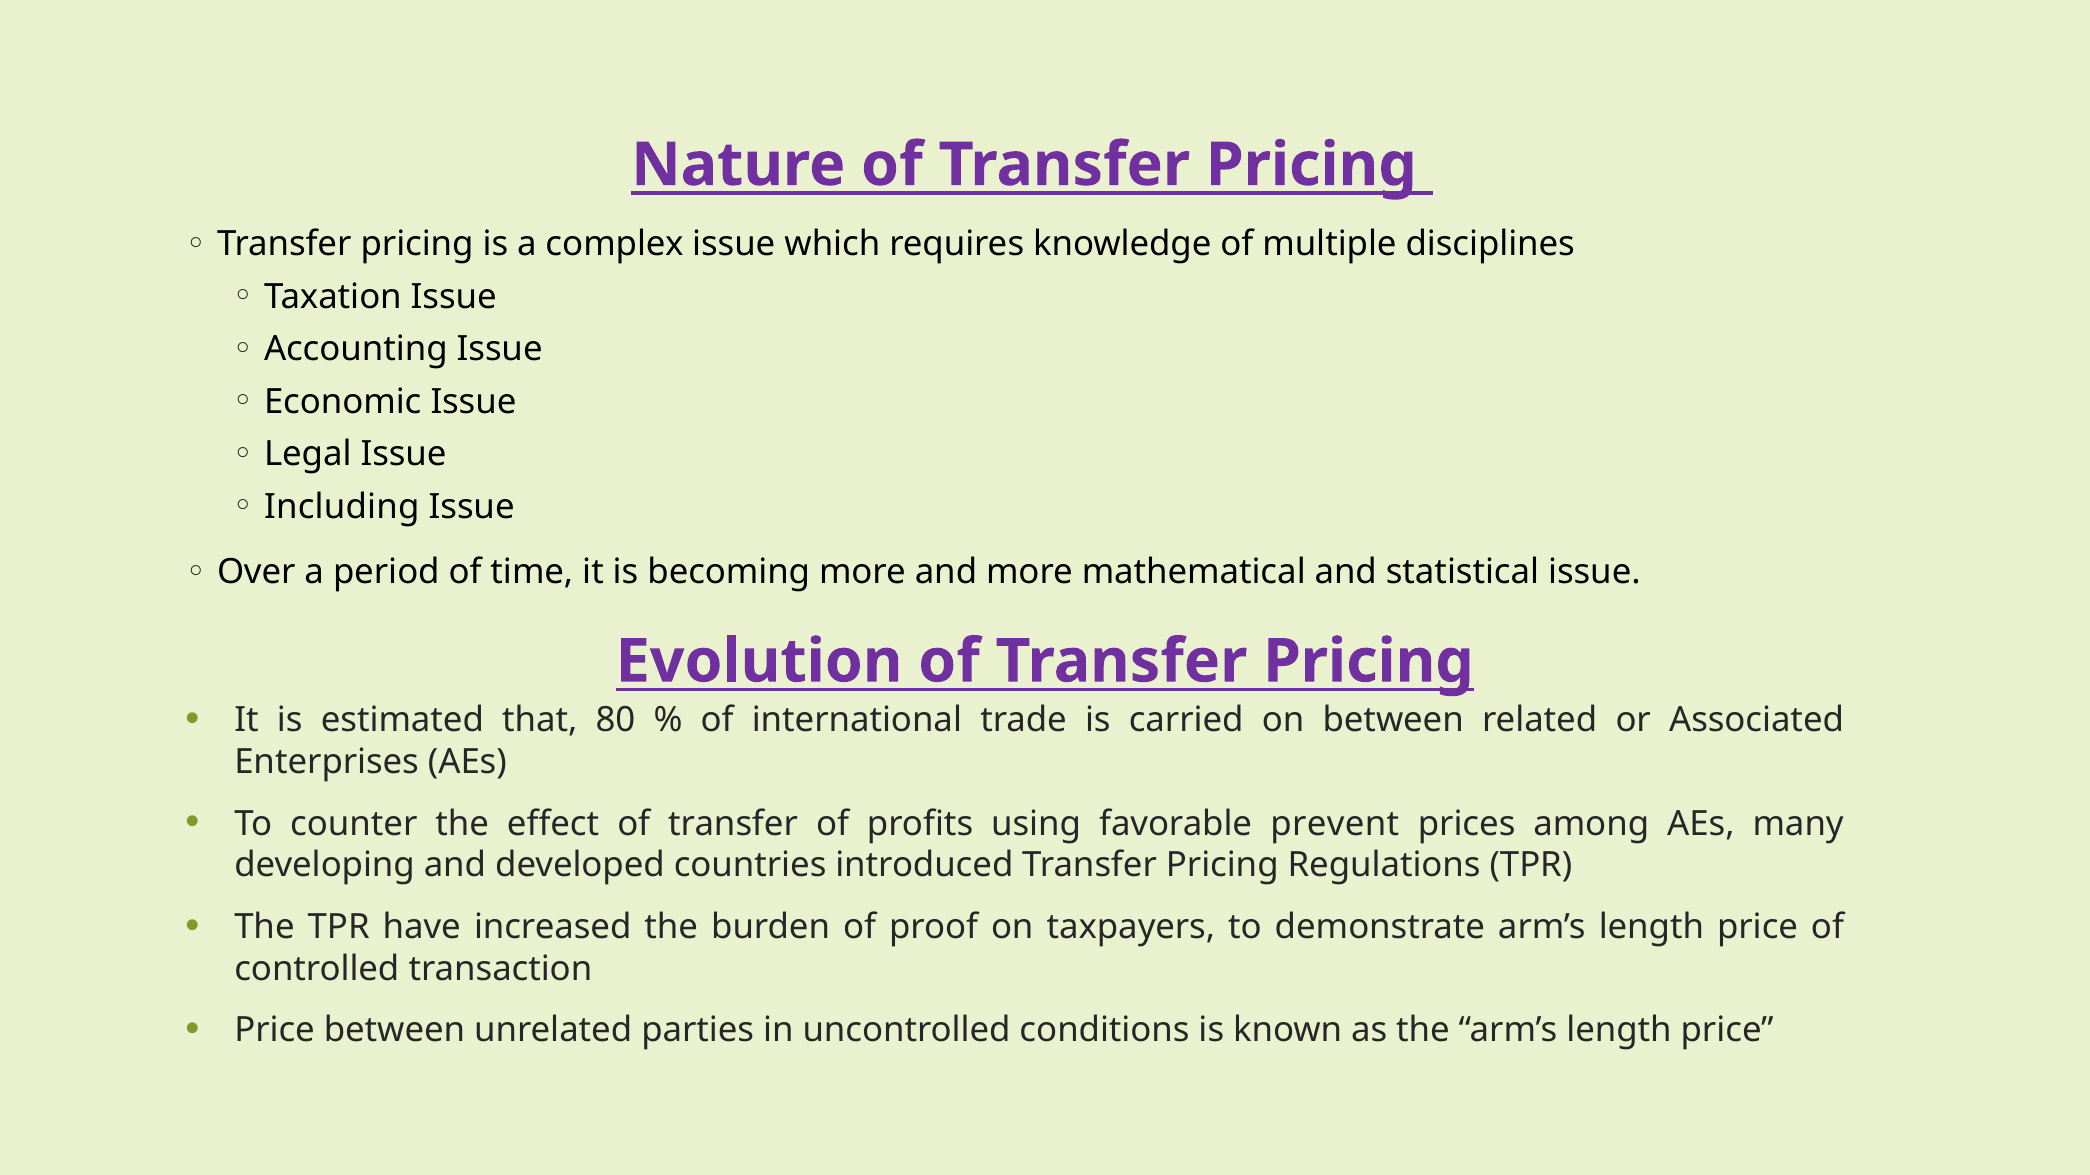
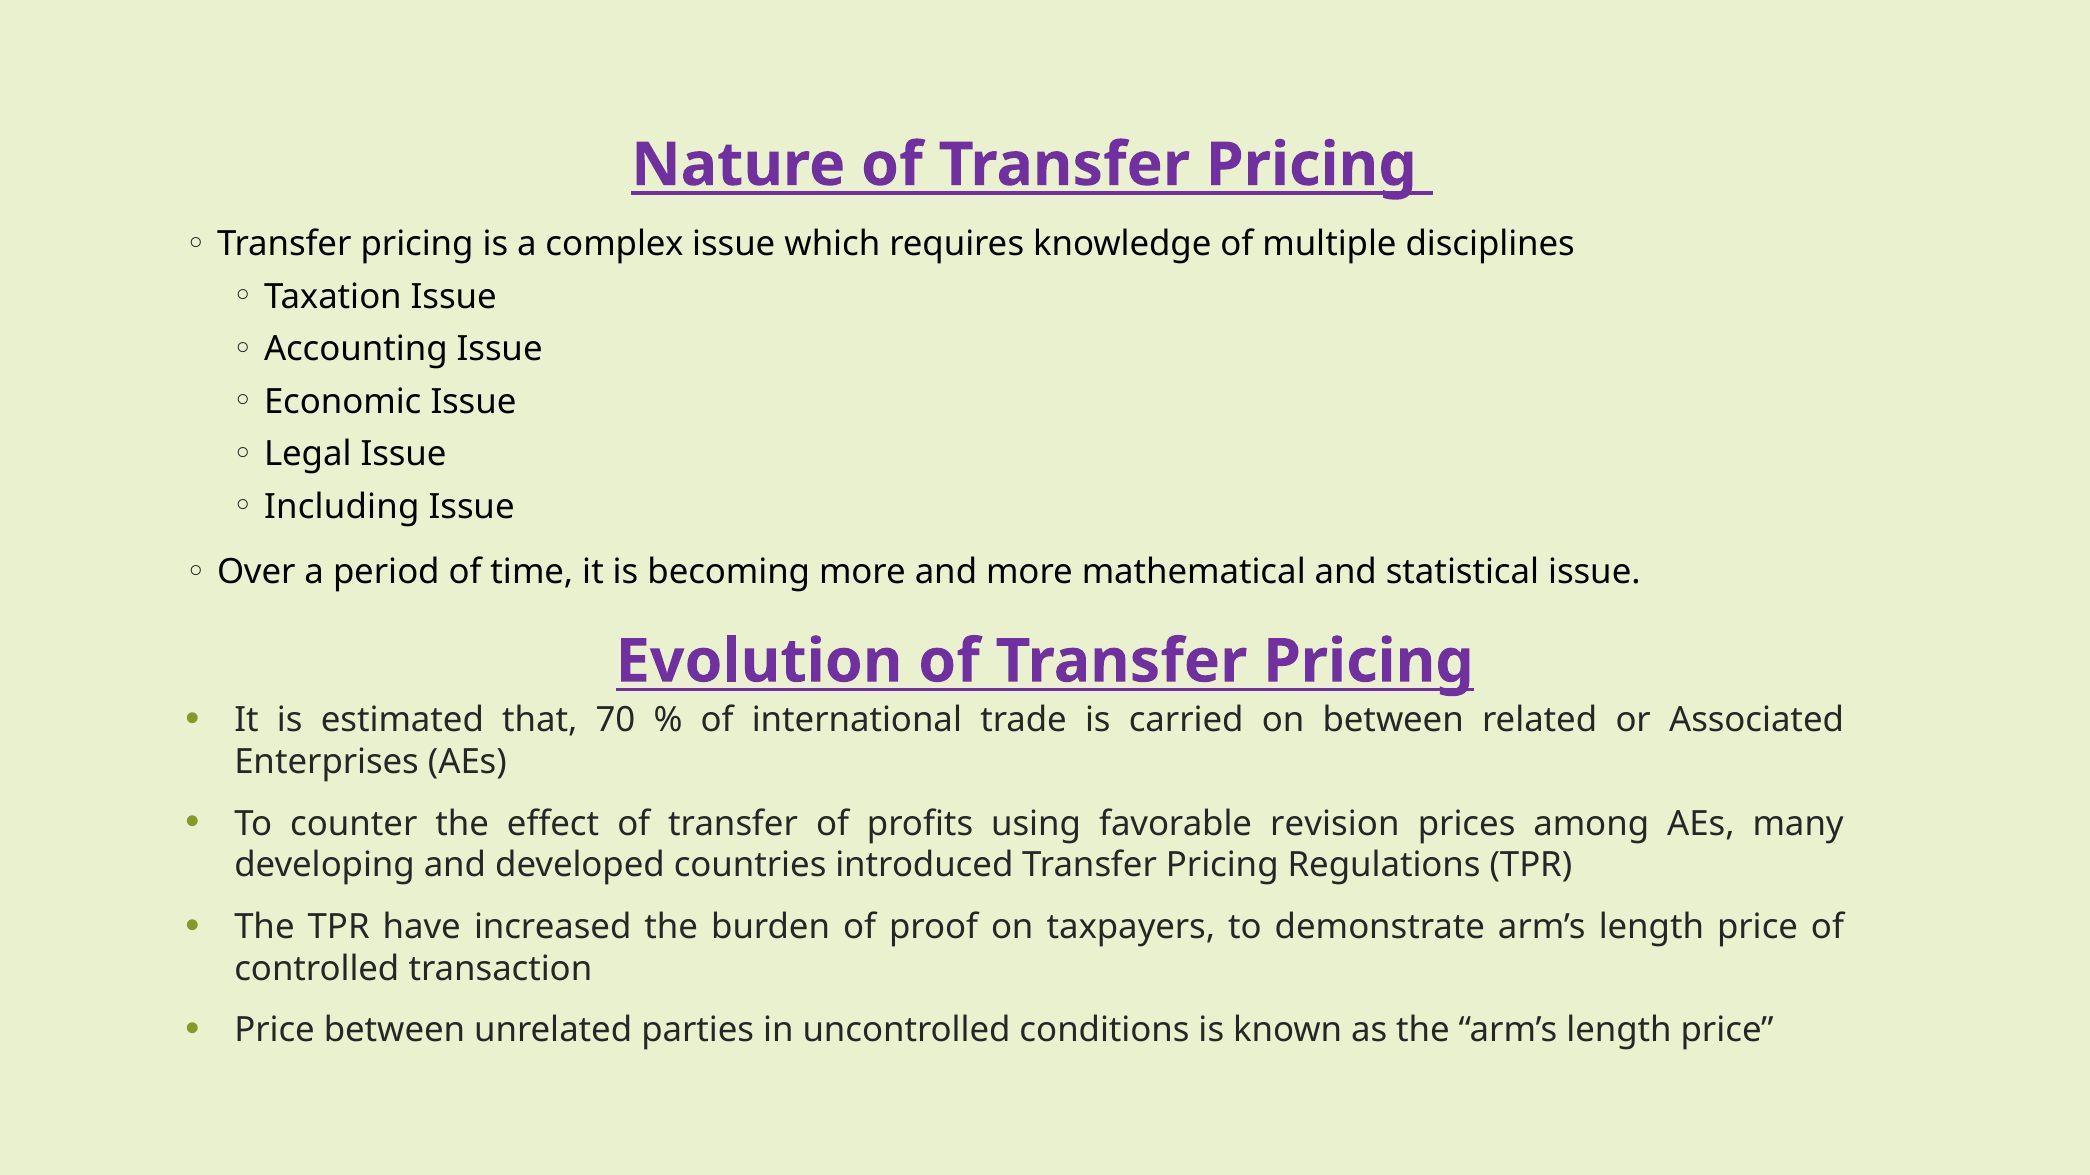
80: 80 -> 70 (615, 721)
prevent: prevent -> revision (1335, 824)
